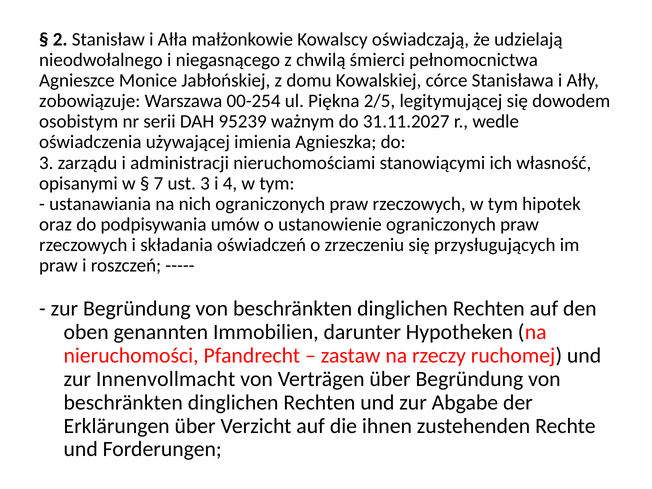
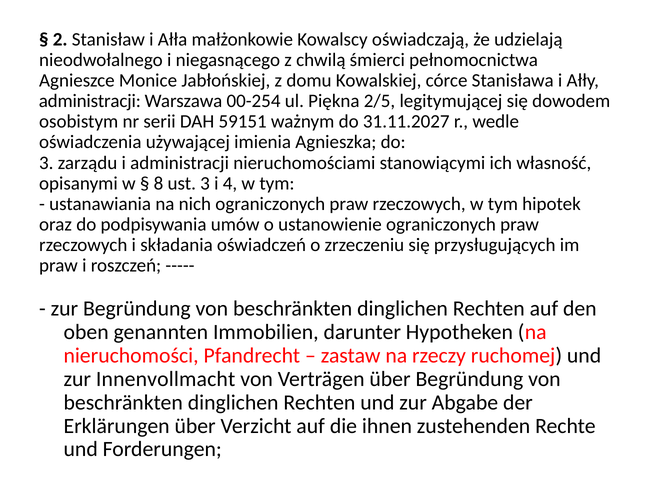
zobowiązuje: zobowiązuje -> administracji (90, 101)
95239: 95239 -> 59151 (243, 122)
7: 7 -> 8 (158, 183)
